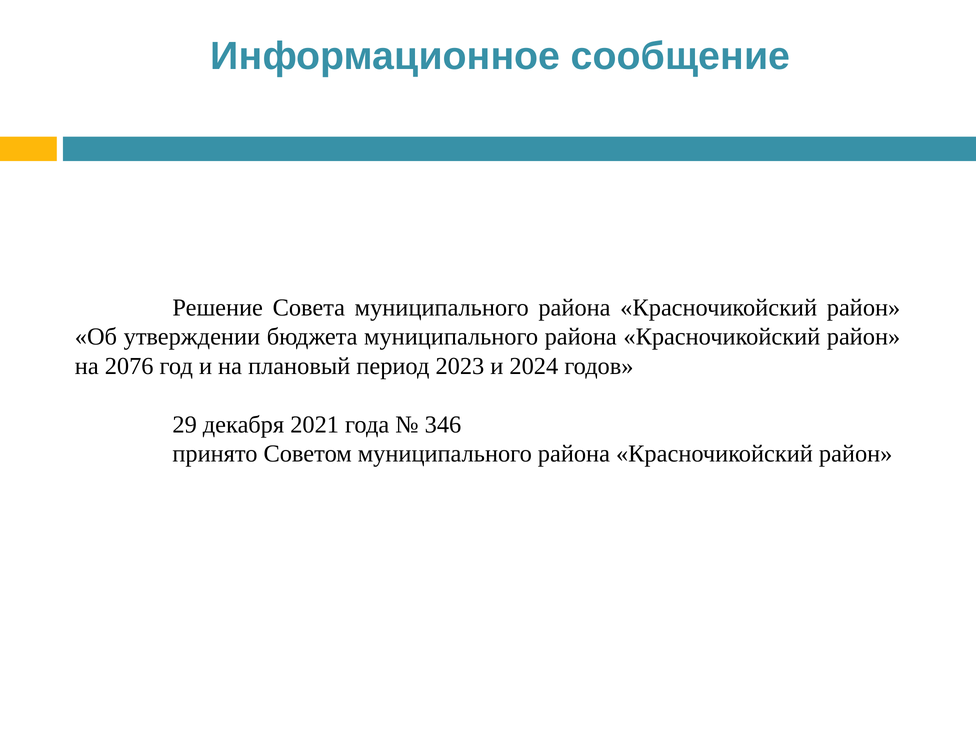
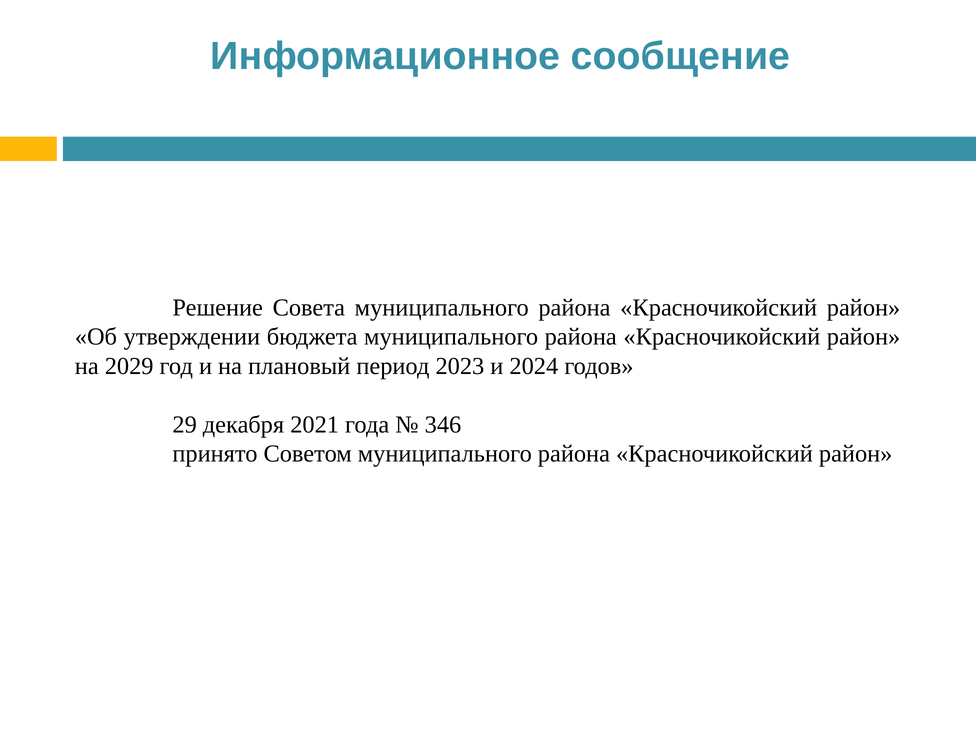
2076: 2076 -> 2029 (129, 366)
